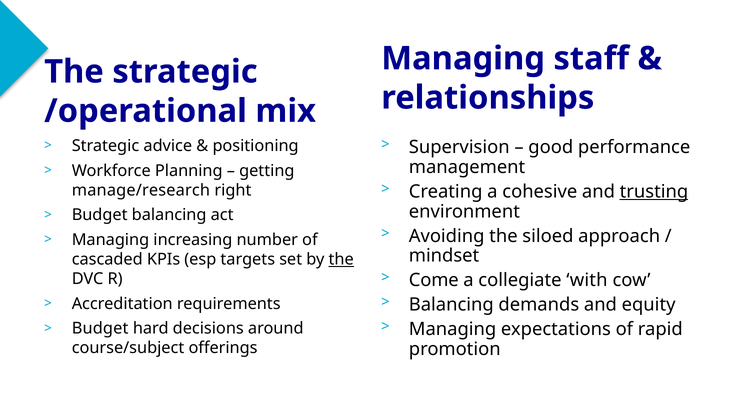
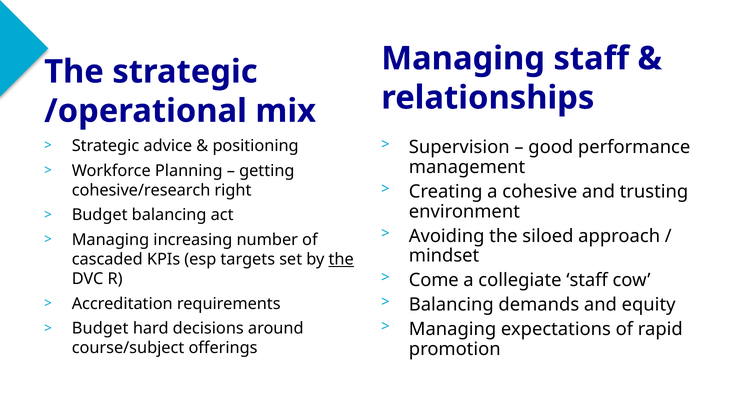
trusting underline: present -> none (654, 192)
manage/research: manage/research -> cohesive/research (141, 190)
collegiate with: with -> staff (587, 280)
